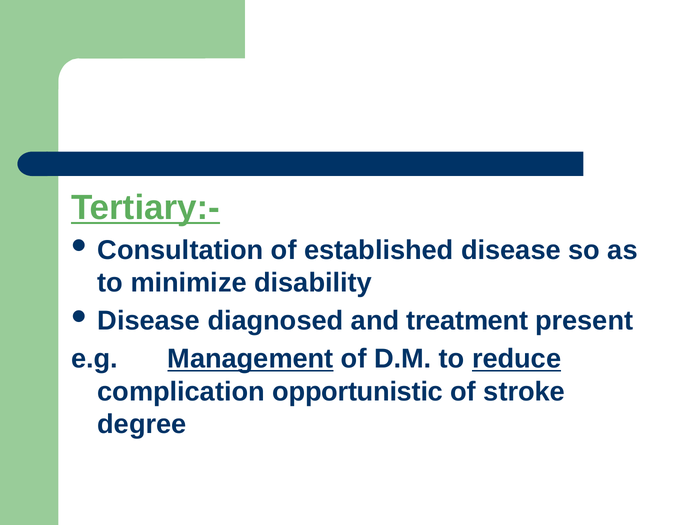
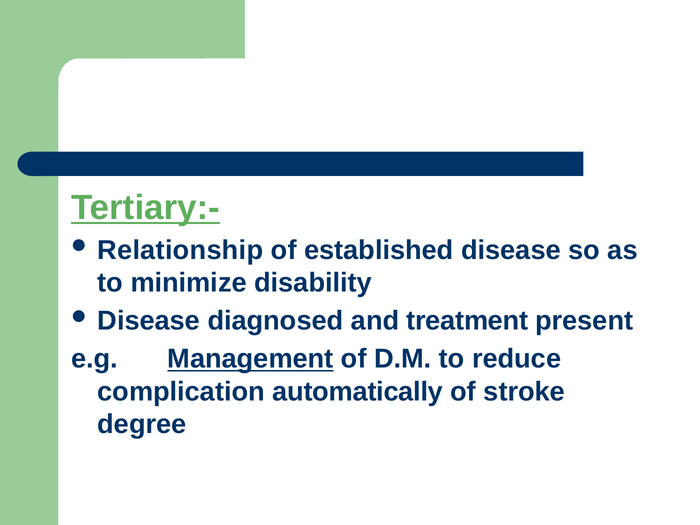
Consultation: Consultation -> Relationship (180, 250)
reduce underline: present -> none (517, 359)
opportunistic: opportunistic -> automatically (358, 392)
